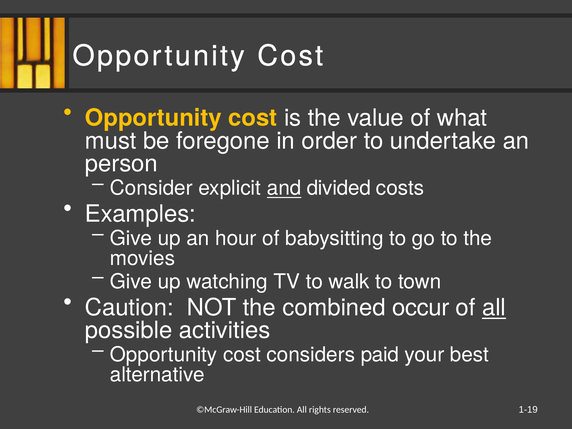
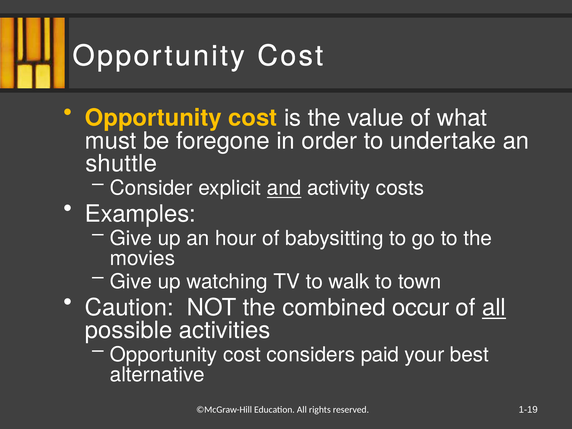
person: person -> shuttle (121, 164)
divided: divided -> activity (339, 188)
